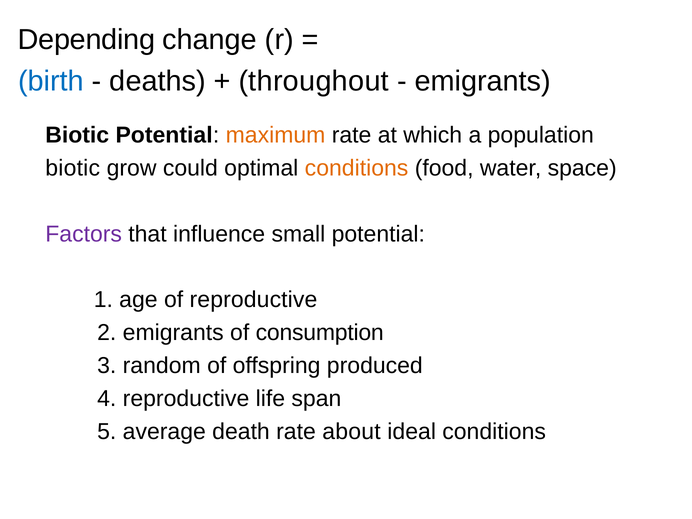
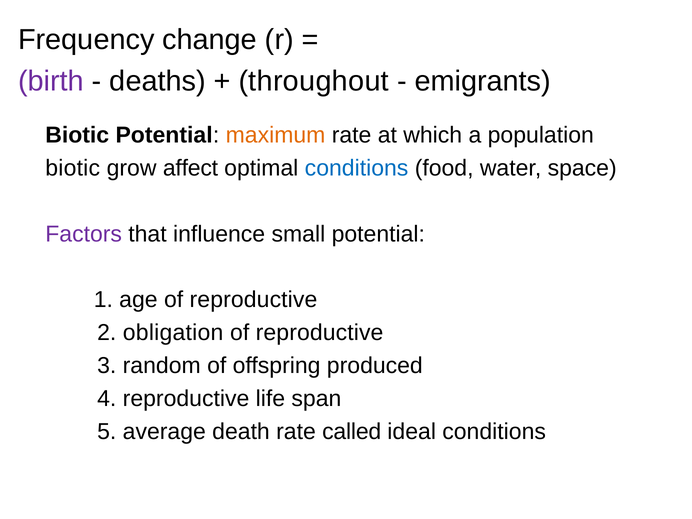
Depending: Depending -> Frequency (86, 40)
birth colour: blue -> purple (51, 81)
could: could -> affect (190, 168)
conditions colour: orange -> blue (357, 168)
2 emigrants: emigrants -> obligation (173, 333)
consumption: consumption -> reproductive (320, 333)
about: about -> called (352, 431)
